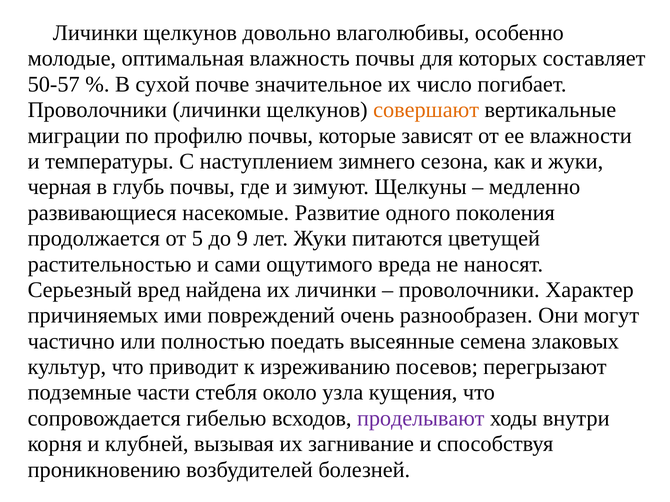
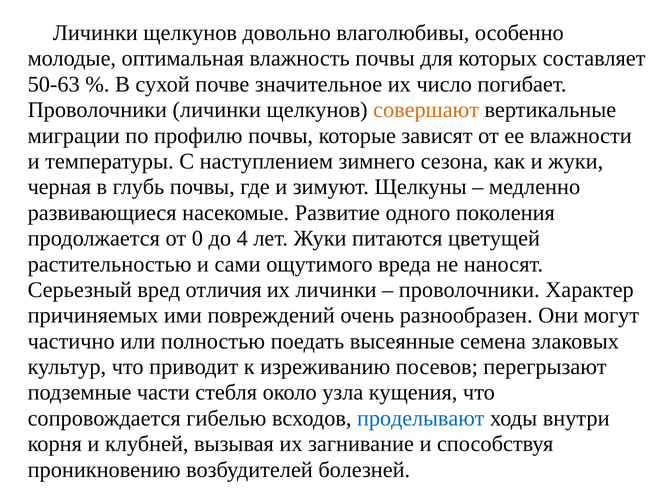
50-57: 50-57 -> 50-63 (54, 84)
5: 5 -> 0 (197, 239)
9: 9 -> 4 (242, 239)
найдена: найдена -> отличия (224, 290)
проделывают colour: purple -> blue (421, 419)
